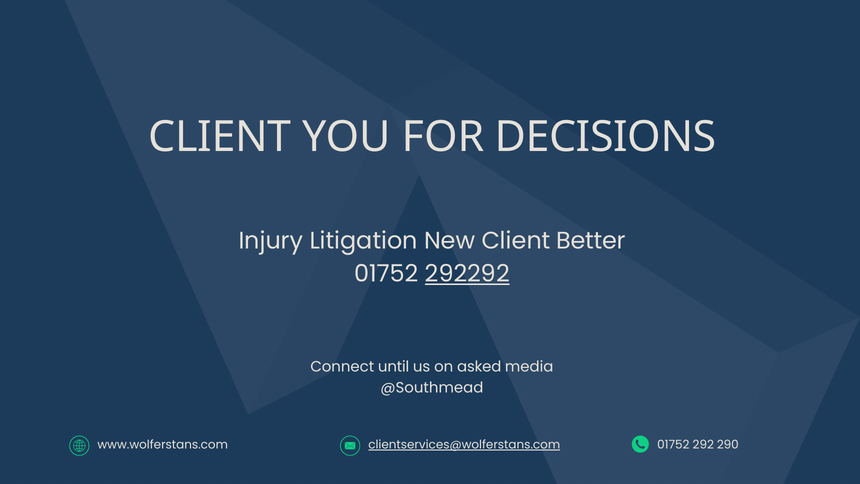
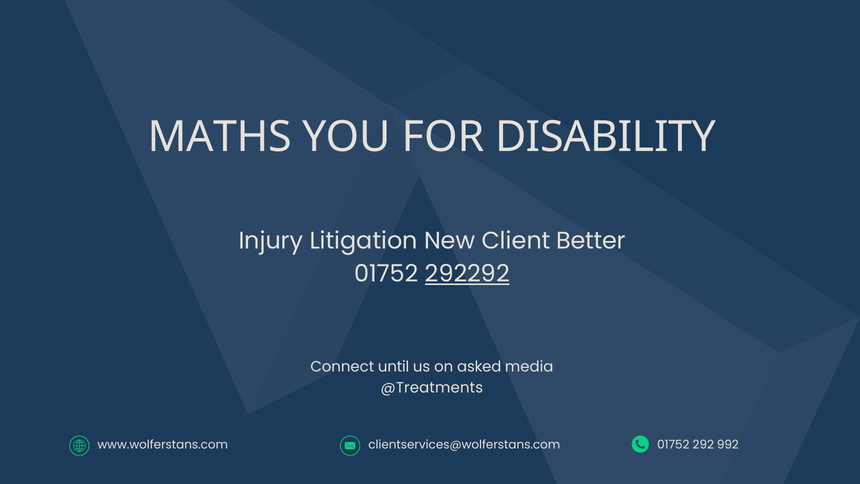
CLIENT: CLIENT -> MATHS (220, 137)
DECISIONS: DECISIONS -> DISABILITY (606, 137)
@Southmead: @Southmead -> @Treatments (432, 387)
clientservices@wolferstans.com underline: present -> none (464, 445)
290: 290 -> 992 (728, 445)
